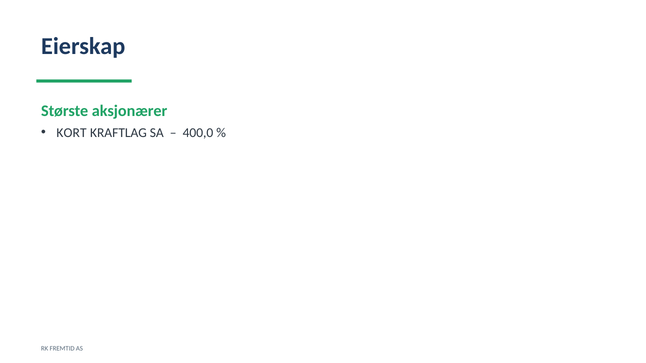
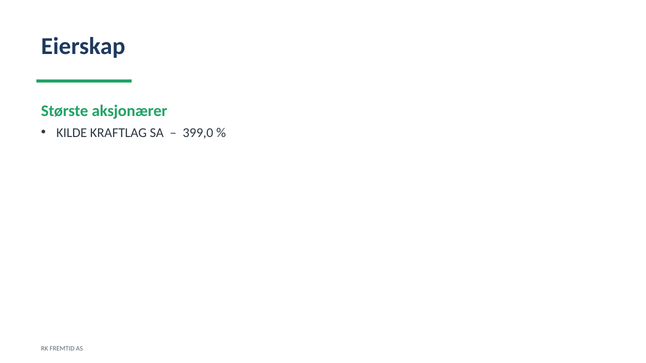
KORT: KORT -> KILDE (72, 133)
400,0: 400,0 -> 399,0 (198, 133)
